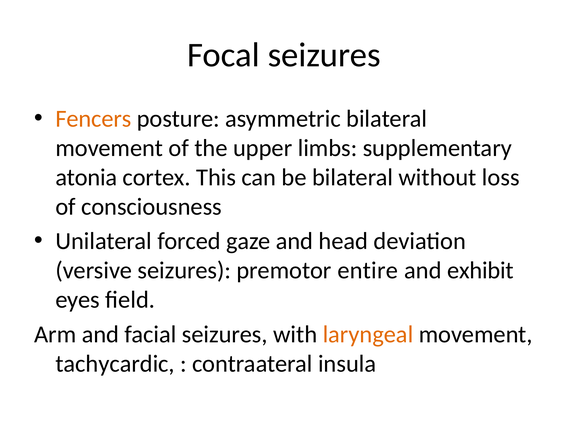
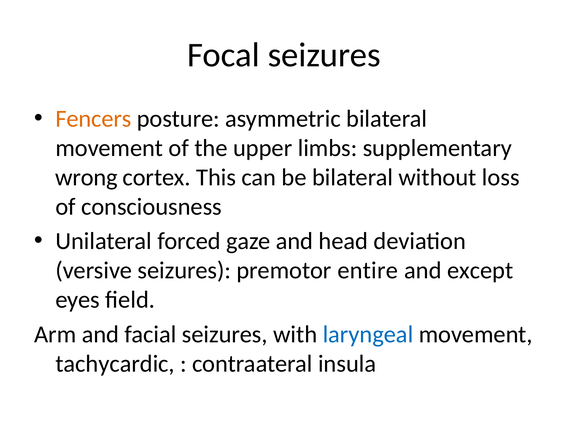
atonia: atonia -> wrong (86, 177)
exhibit: exhibit -> except (480, 270)
laryngeal colour: orange -> blue (368, 334)
